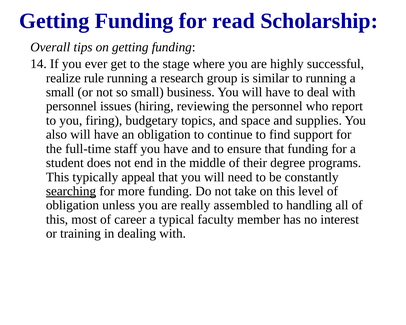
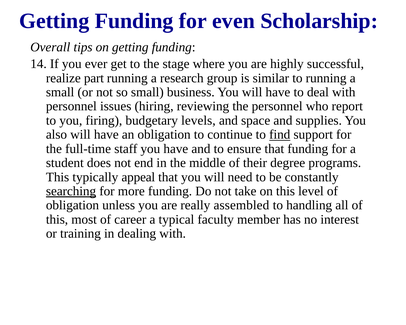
read: read -> even (234, 21)
rule: rule -> part (94, 78)
topics: topics -> levels (198, 121)
find underline: none -> present (280, 135)
